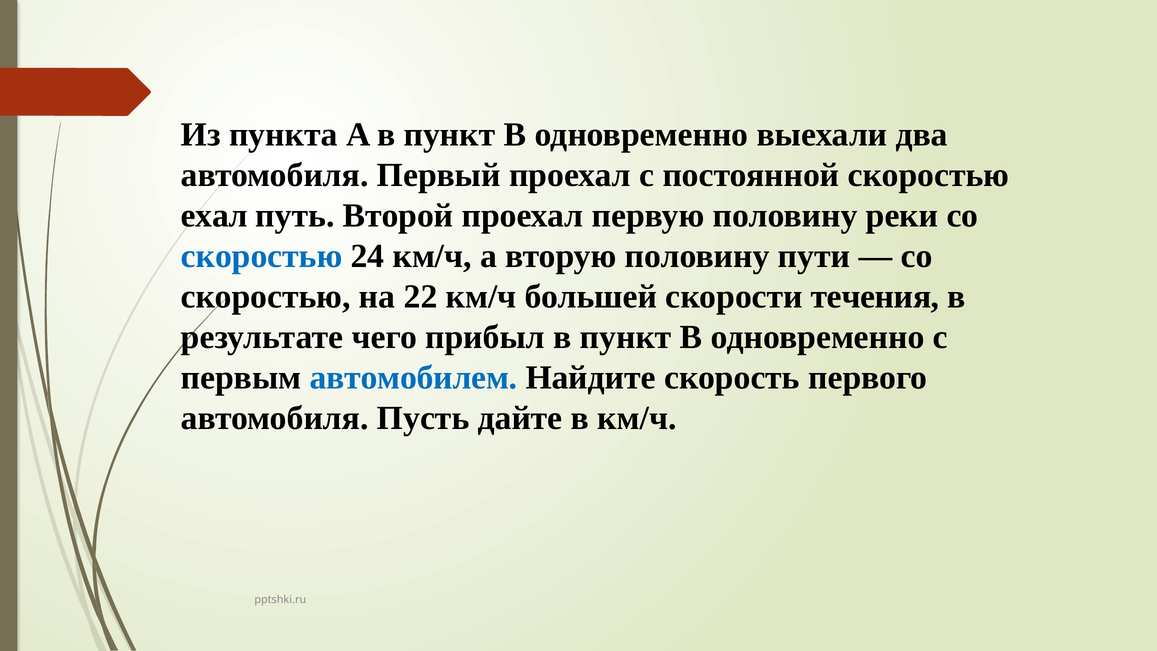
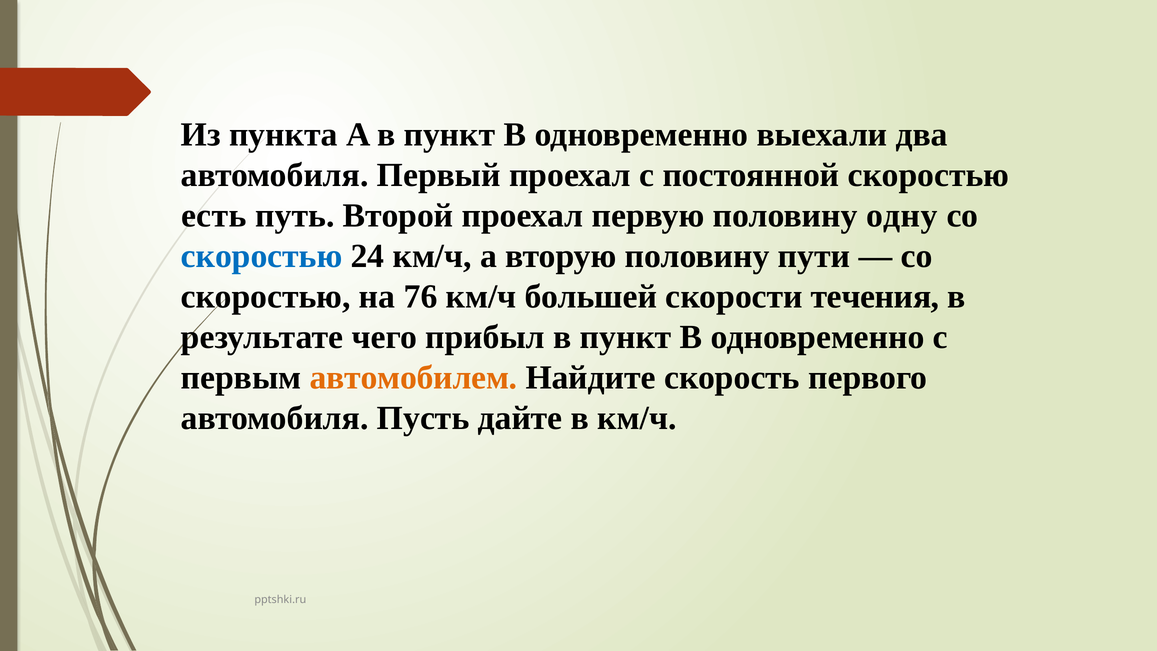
ехал: ехал -> есть (214, 215)
реки: реки -> одну (902, 215)
22: 22 -> 76 (421, 296)
автомобилем colour: blue -> orange (414, 377)
